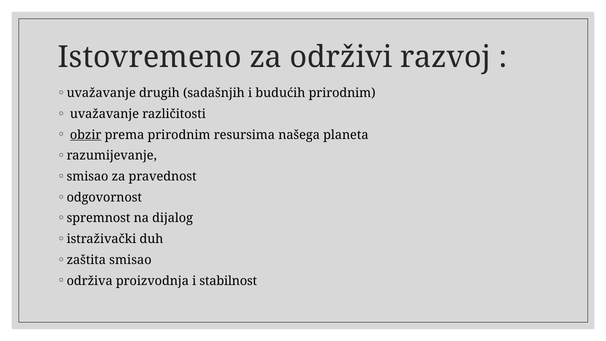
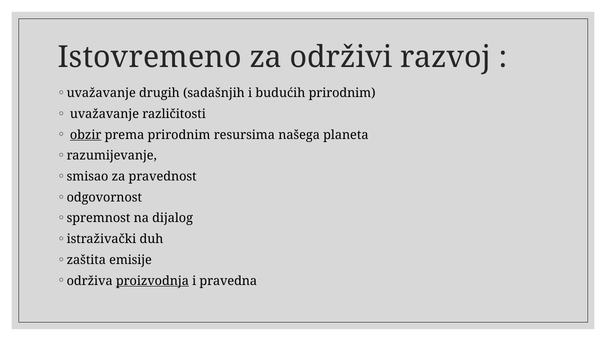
zaštita smisao: smisao -> emisije (131, 260)
proizvodnja underline: none -> present (152, 281)
stabilnost: stabilnost -> pravedna (228, 281)
